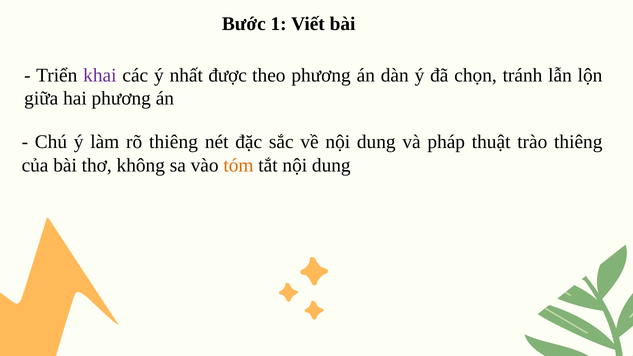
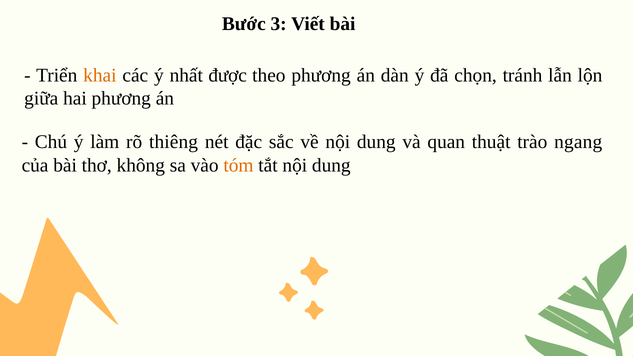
1: 1 -> 3 (279, 24)
khai colour: purple -> orange (100, 75)
pháp: pháp -> quan (446, 142)
trào thiêng: thiêng -> ngang (578, 142)
